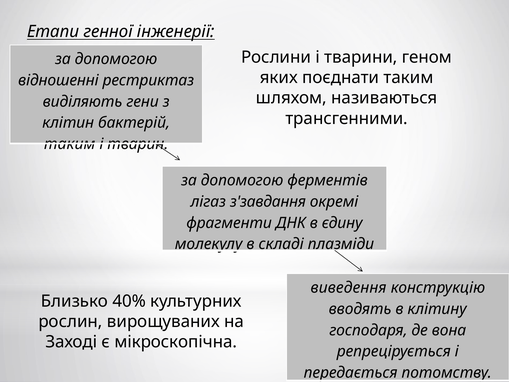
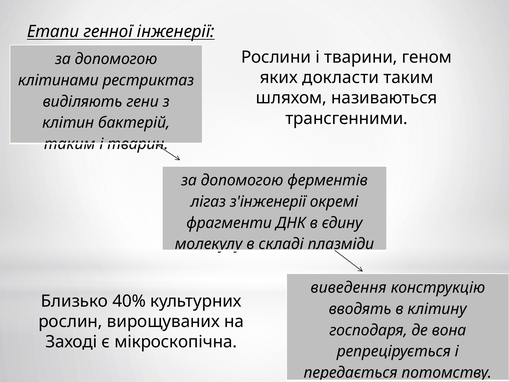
поєднати: поєднати -> докласти (341, 78)
відношенні: відношенні -> клітинами (58, 80)
з'завдання: з'завдання -> з'інженерії (268, 202)
